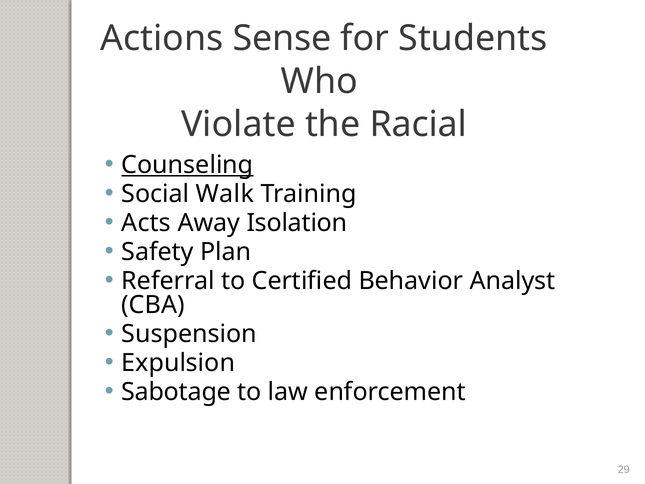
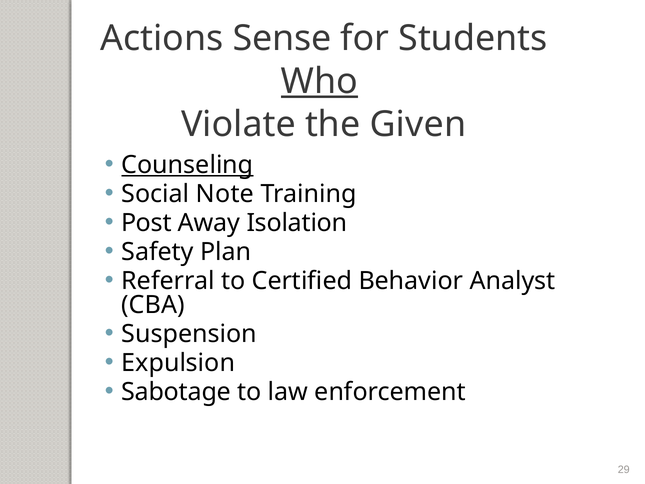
Who underline: none -> present (319, 81)
Racial: Racial -> Given (418, 124)
Walk: Walk -> Note (225, 194)
Acts: Acts -> Post (146, 223)
